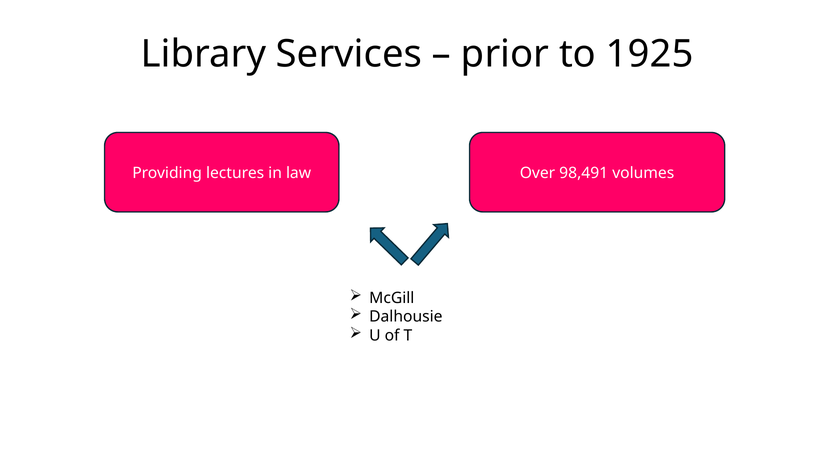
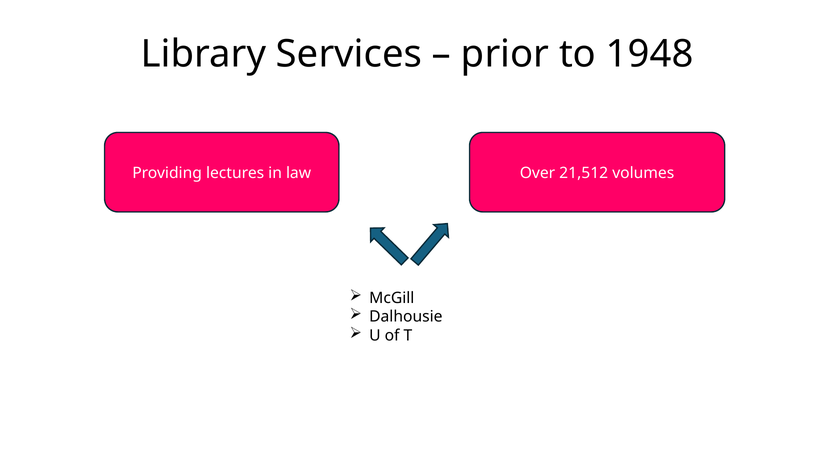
1925: 1925 -> 1948 (650, 54)
98,491: 98,491 -> 21,512 (584, 173)
